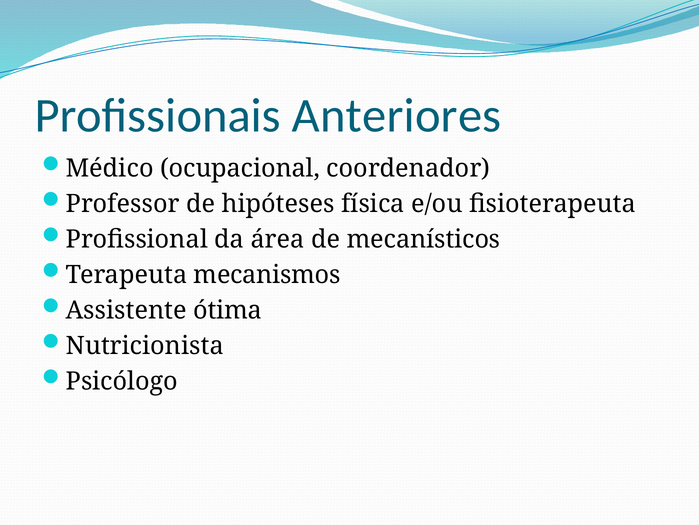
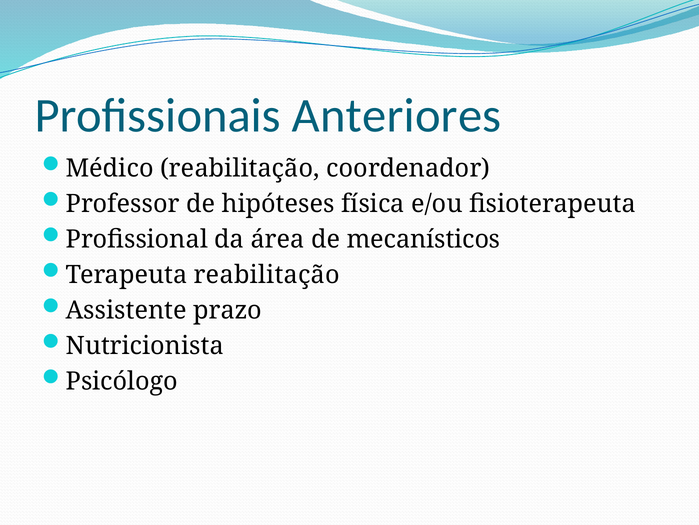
Médico ocupacional: ocupacional -> reabilitação (240, 168)
Terapeuta mecanismos: mecanismos -> reabilitação (267, 275)
ótima: ótima -> prazo (228, 310)
